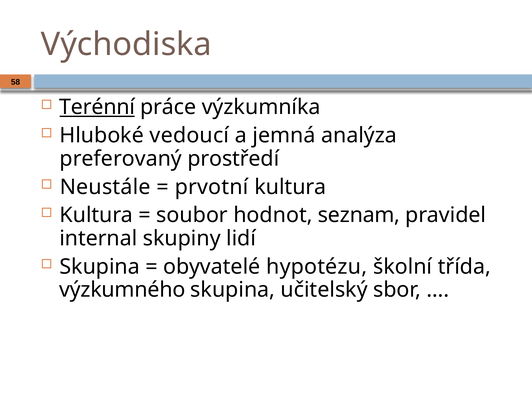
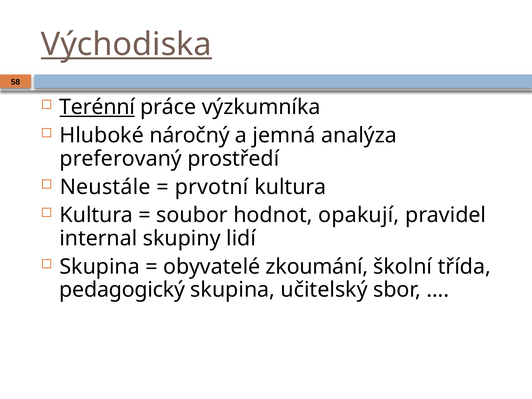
Východiska underline: none -> present (126, 44)
vedoucí: vedoucí -> náročný (190, 135)
seznam: seznam -> opakují (359, 215)
hypotézu: hypotézu -> zkoumání (317, 267)
výzkumného: výzkumného -> pedagogický (122, 290)
